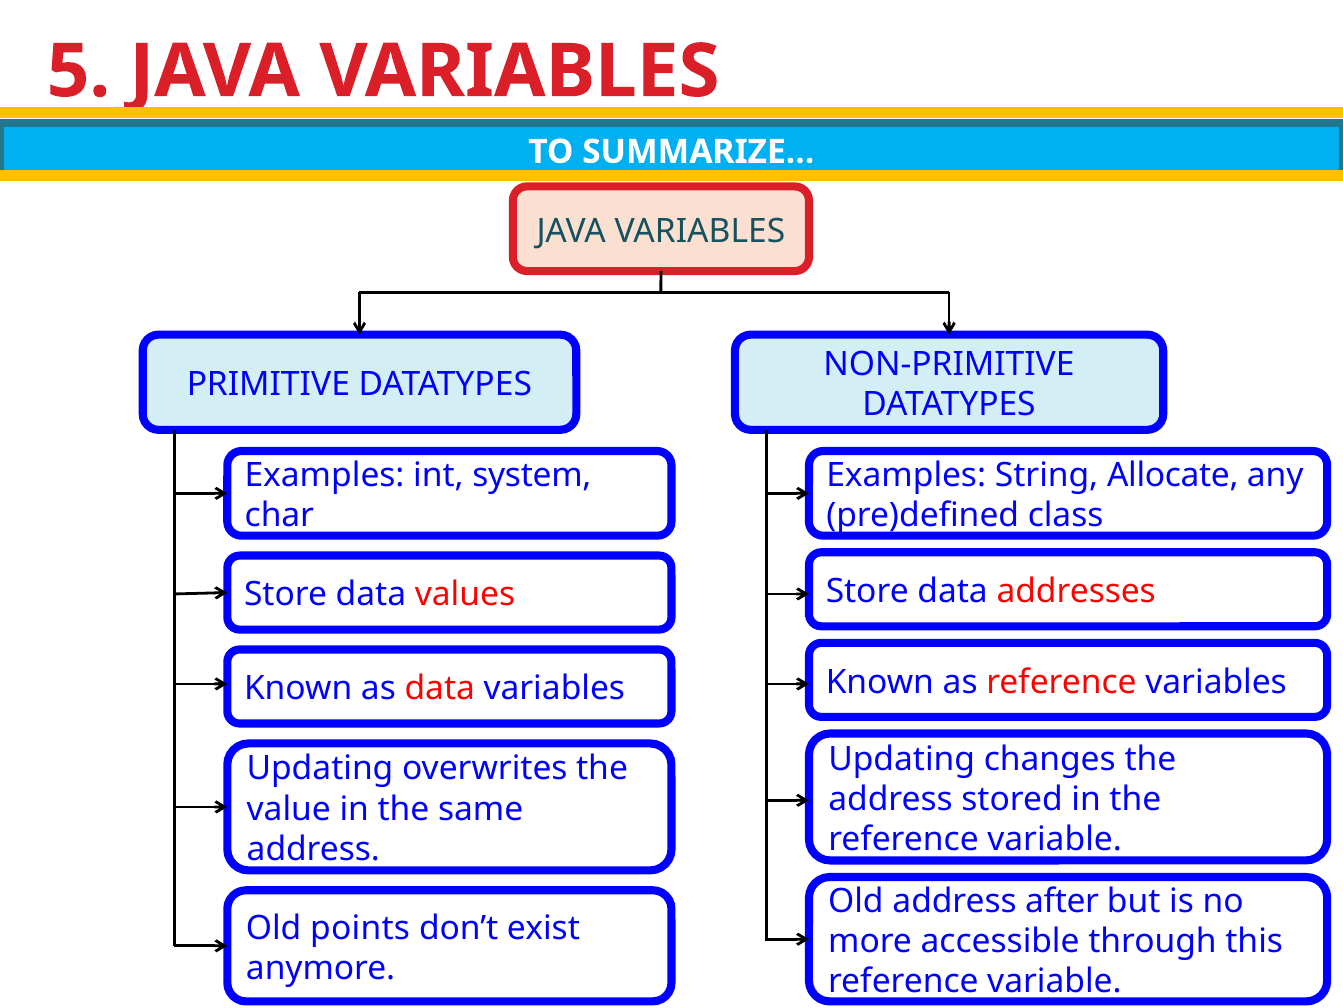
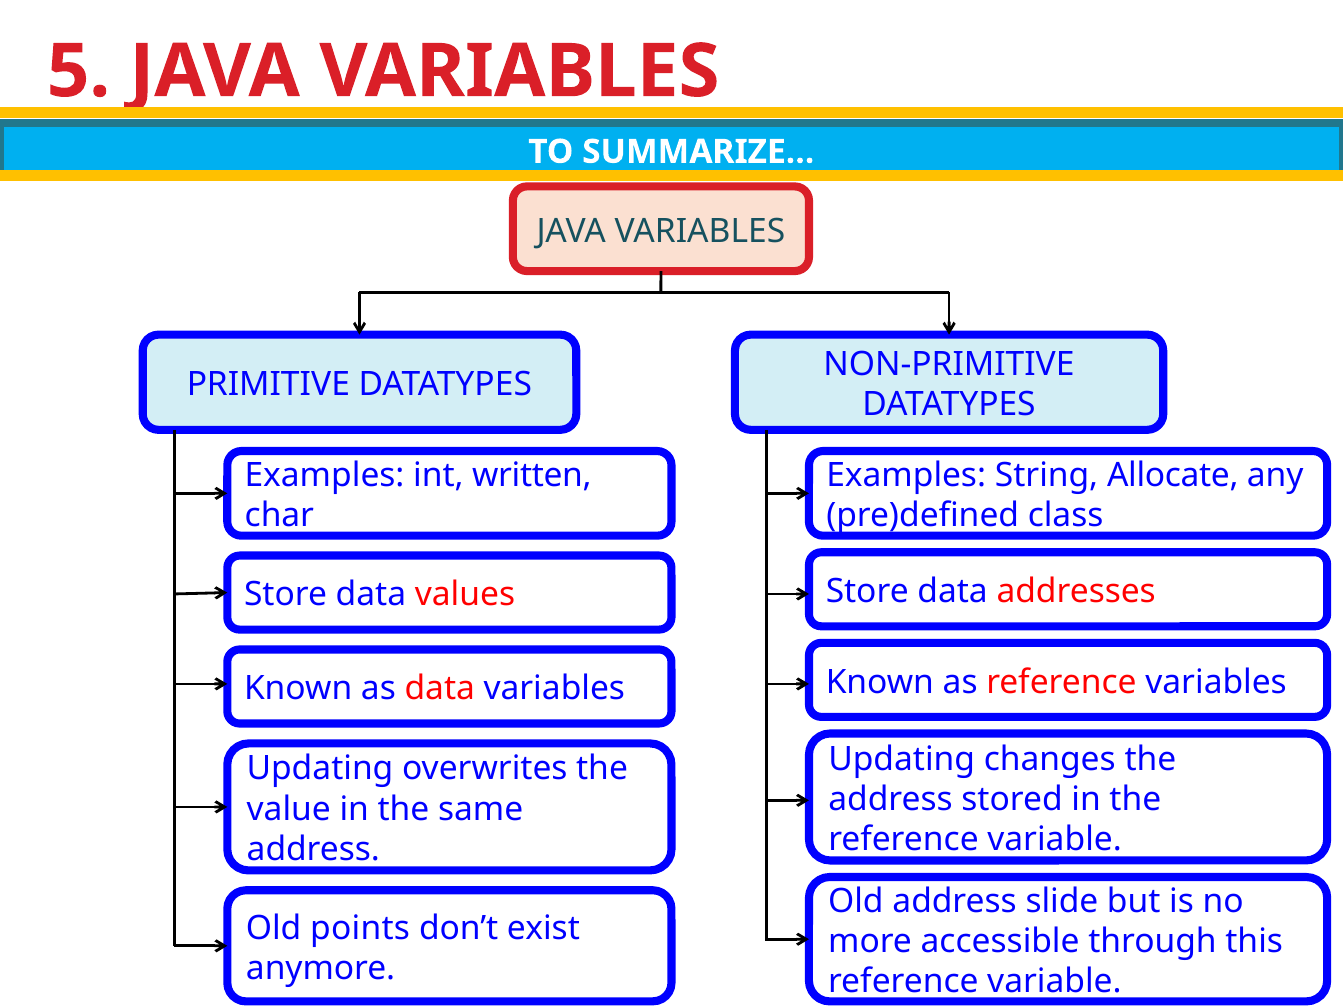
system: system -> written (532, 475)
after: after -> slide (1062, 901)
